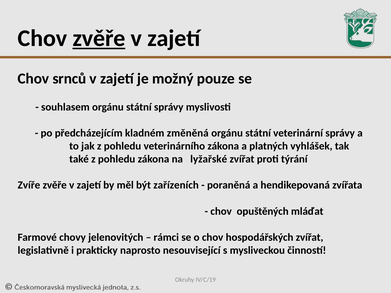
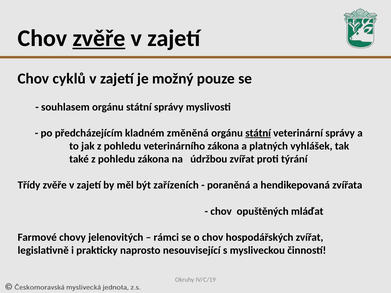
srnců: srnců -> cyklů (69, 79)
státní underline: none -> present (258, 133)
lyžařské: lyžařské -> údržbou (209, 159)
Zvíře: Zvíře -> Třídy (29, 185)
